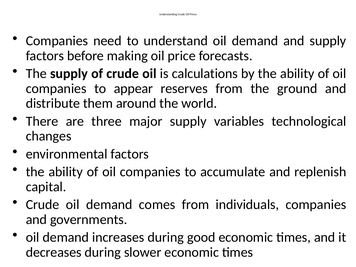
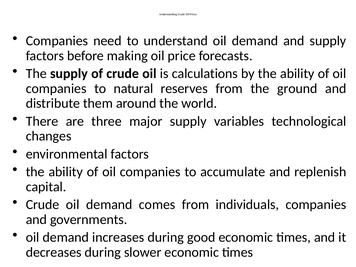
appear: appear -> natural (133, 88)
